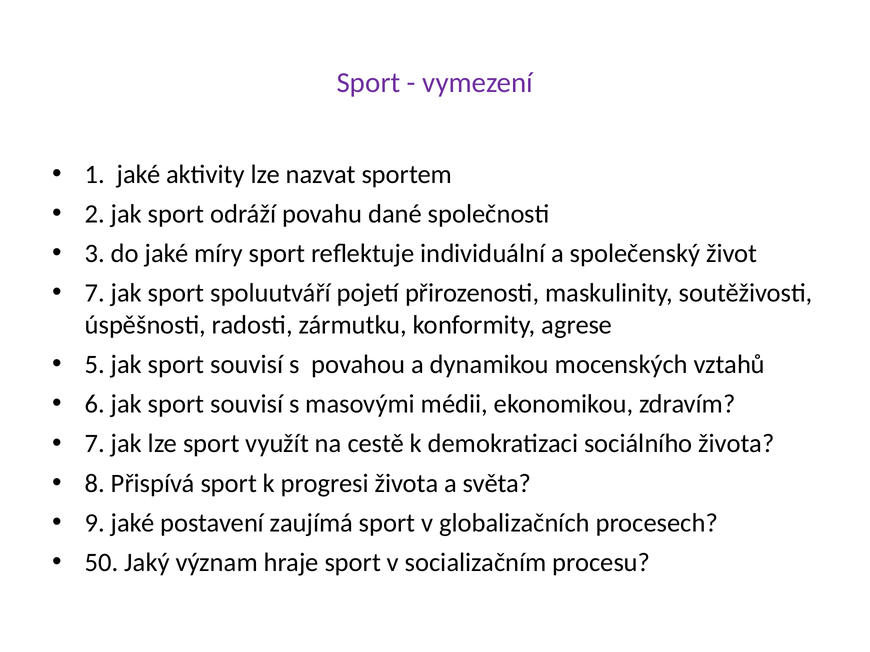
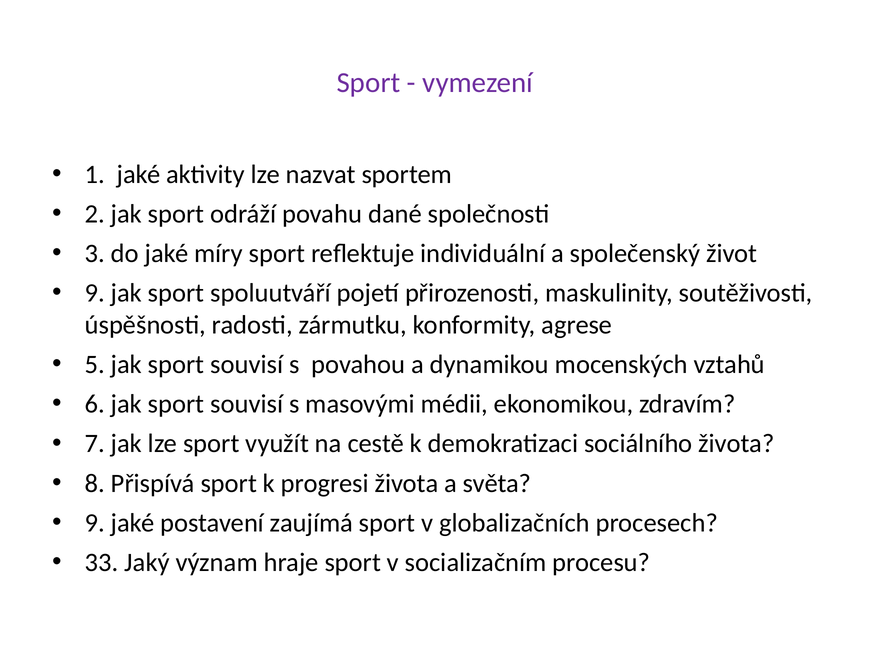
7: 7 -> 9 (95, 293)
50: 50 -> 33 (102, 563)
